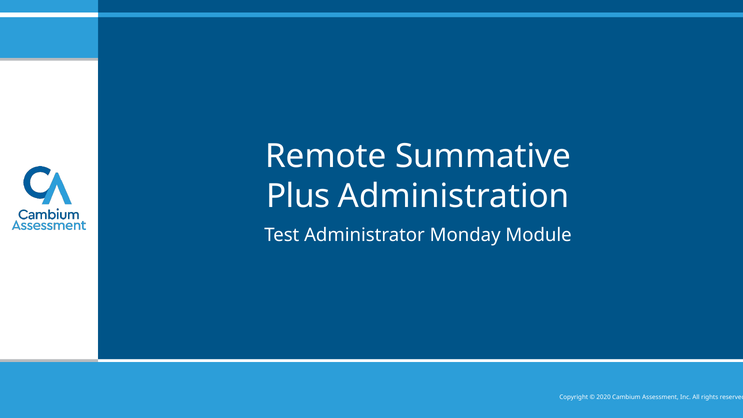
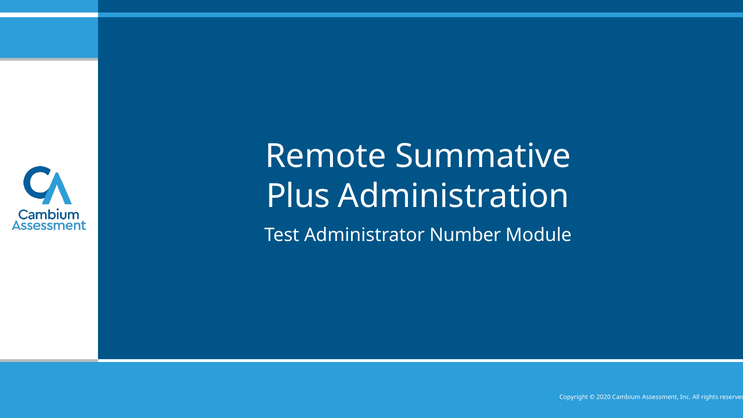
Monday: Monday -> Number (465, 235)
